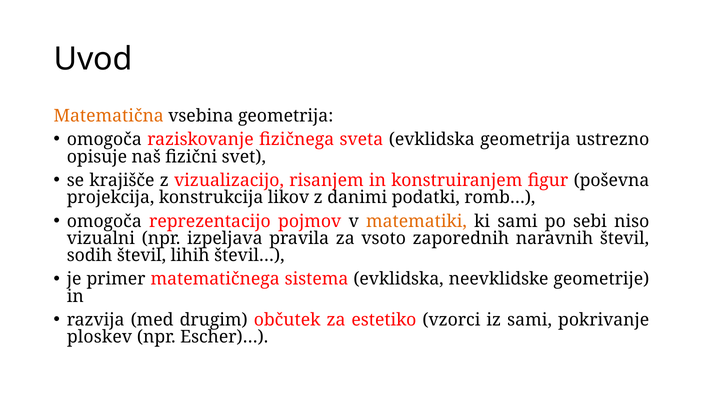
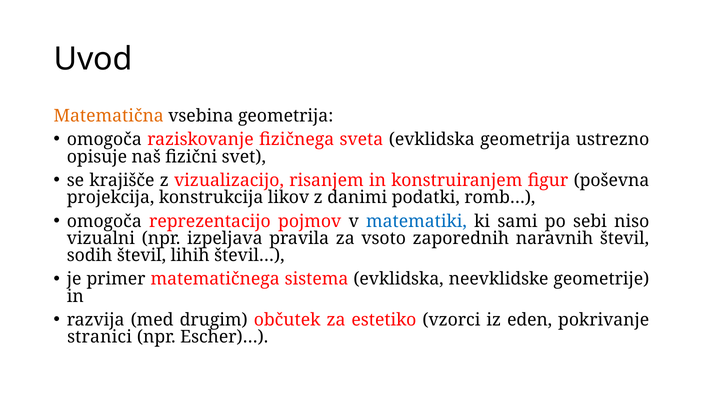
matematiki colour: orange -> blue (416, 221)
iz sami: sami -> eden (530, 319)
ploskev: ploskev -> stranici (100, 337)
